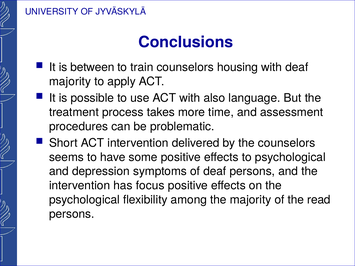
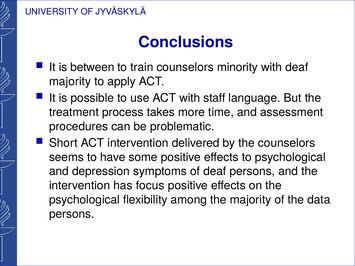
housing: housing -> minority (238, 67)
also: also -> staff (214, 98)
read: read -> data (319, 200)
